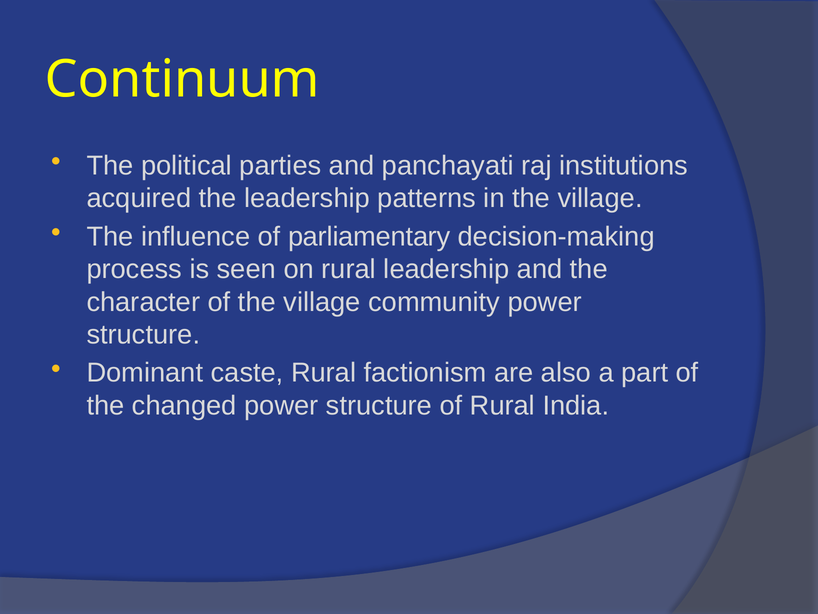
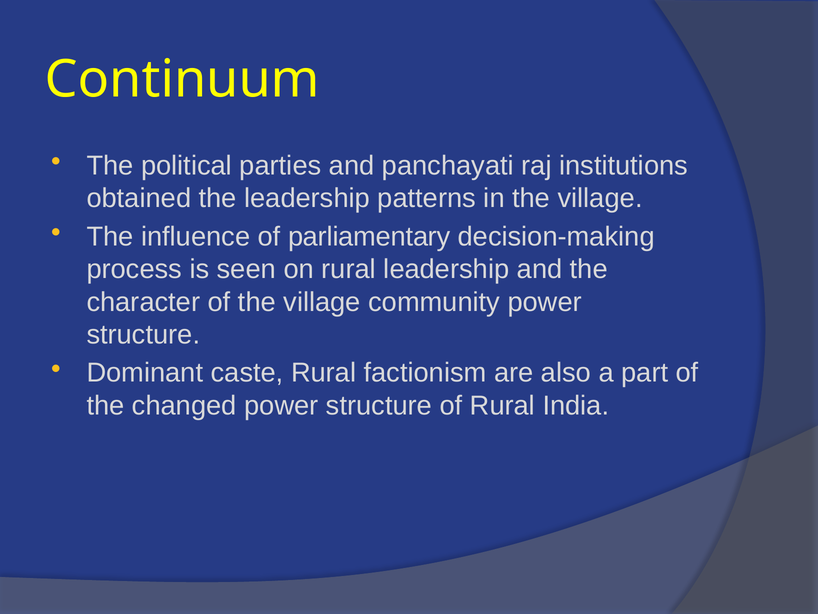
acquired: acquired -> obtained (139, 198)
